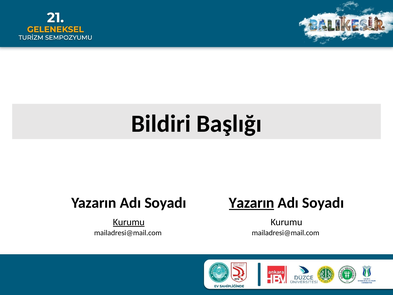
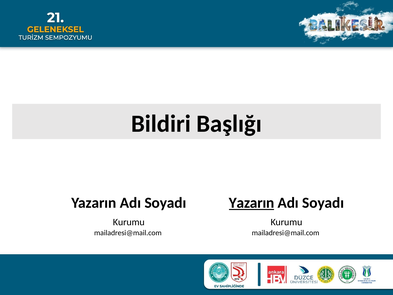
Kurumu underline: present -> none (129, 222)
